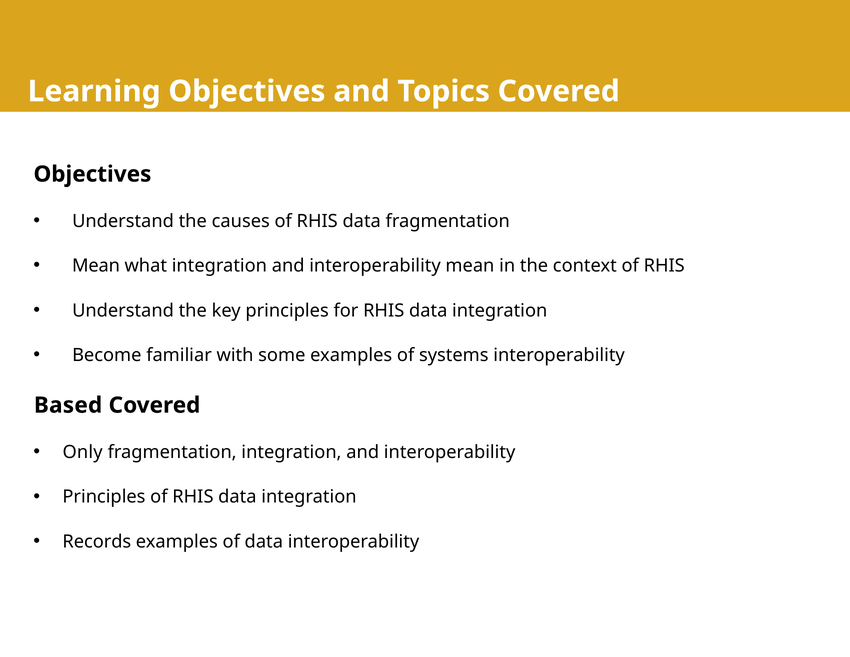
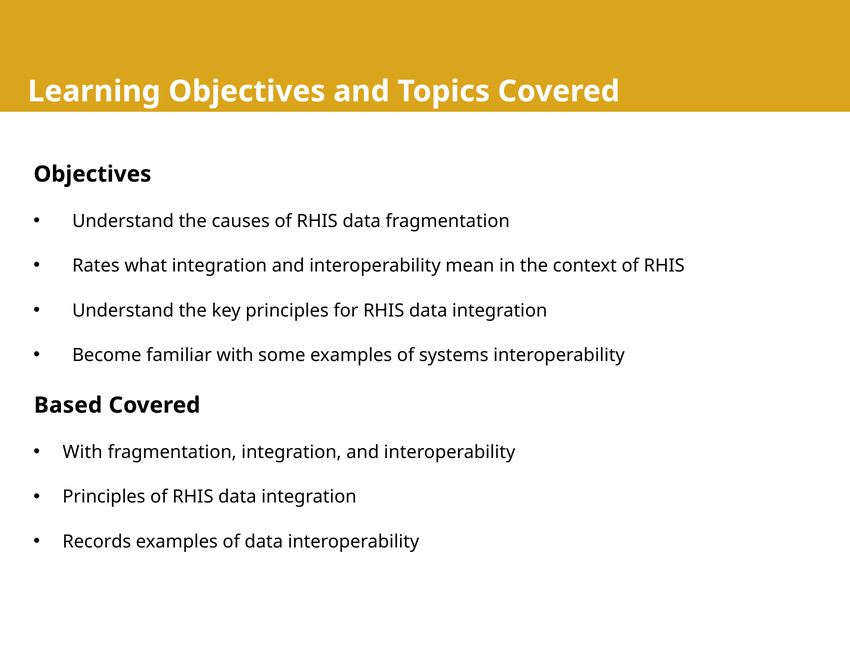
Mean: Mean -> Rates (96, 266)
Only: Only -> With (83, 452)
